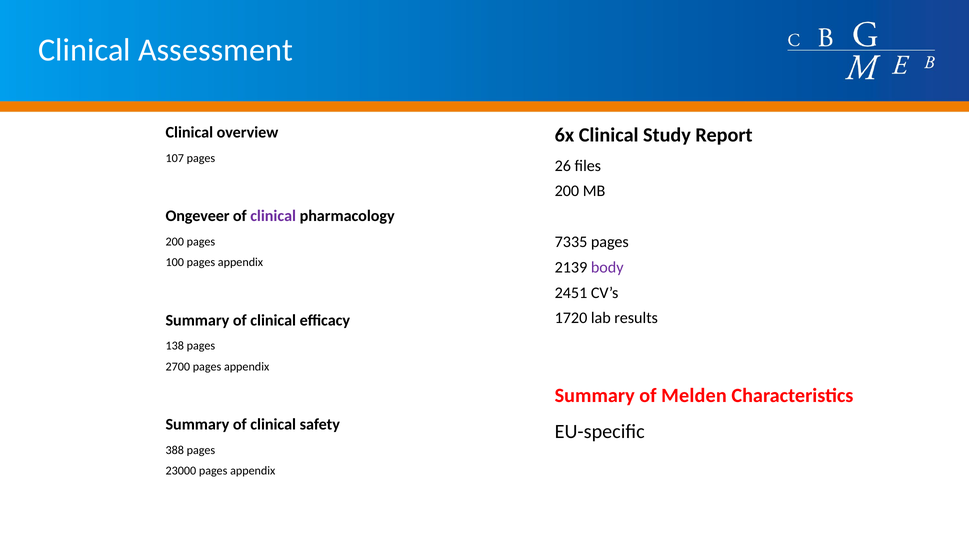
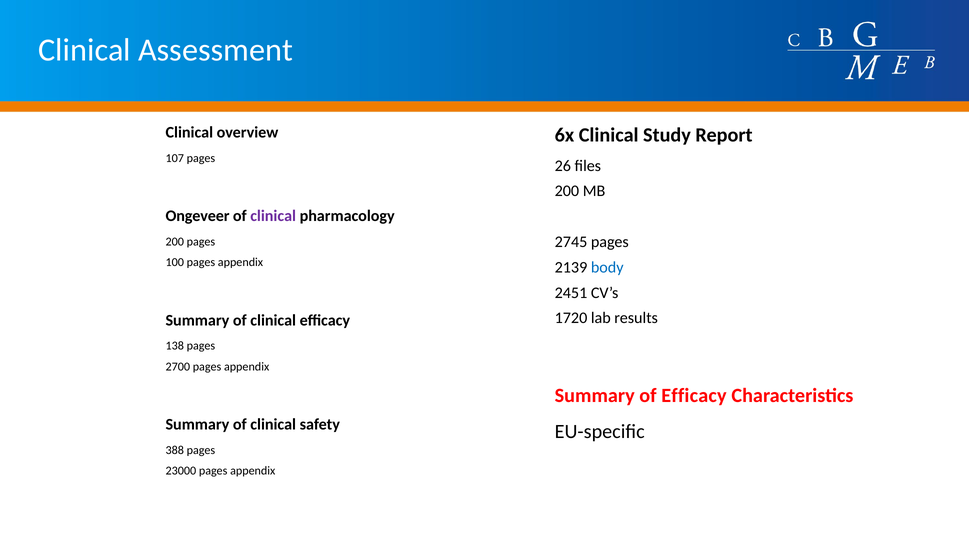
7335: 7335 -> 2745 (571, 242)
body colour: purple -> blue (607, 267)
of Melden: Melden -> Efficacy (694, 395)
